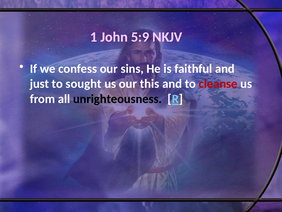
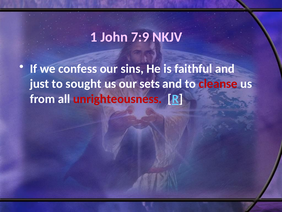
5:9: 5:9 -> 7:9 (140, 37)
this: this -> sets (150, 84)
unrighteousness colour: black -> red (118, 99)
